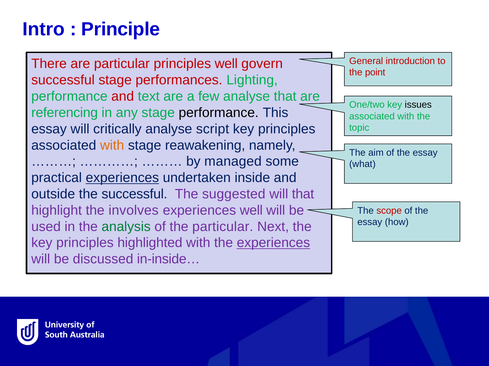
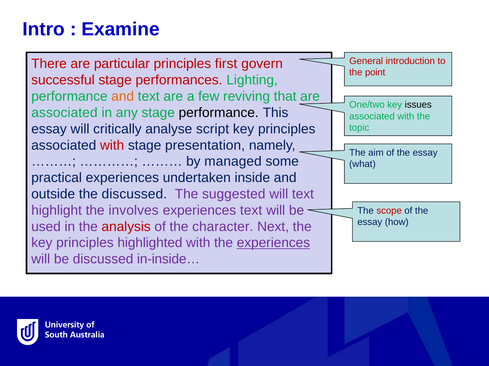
Principle: Principle -> Examine (121, 29)
principles well: well -> first (226, 64)
and colour: red -> orange (123, 97)
few analyse: analyse -> reviving (247, 97)
referencing: referencing -> associated (64, 113)
with colour: orange -> red (112, 146)
reawakening: reawakening -> presentation (205, 146)
experiences underline: present -> none (122, 178)
the successful: successful -> discussed (134, 194)
will that: that -> text (303, 194)
experiences well: well -> text (251, 211)
analysis colour: green -> red (126, 227)
the particular: particular -> character (223, 227)
